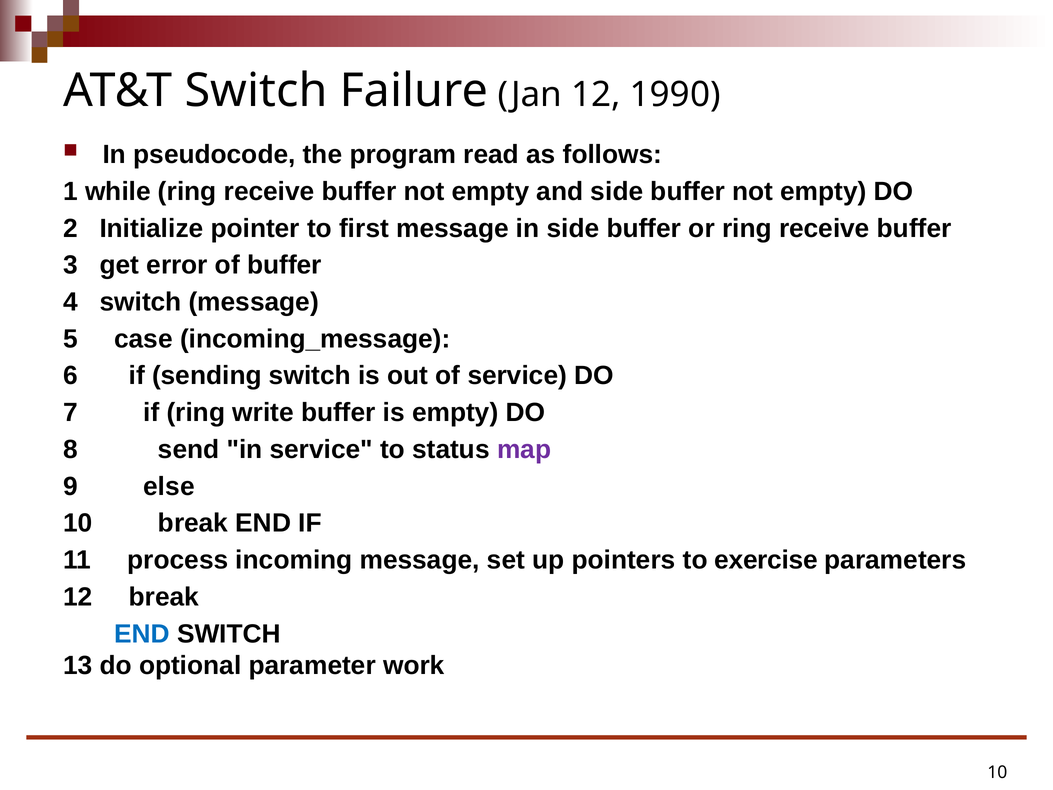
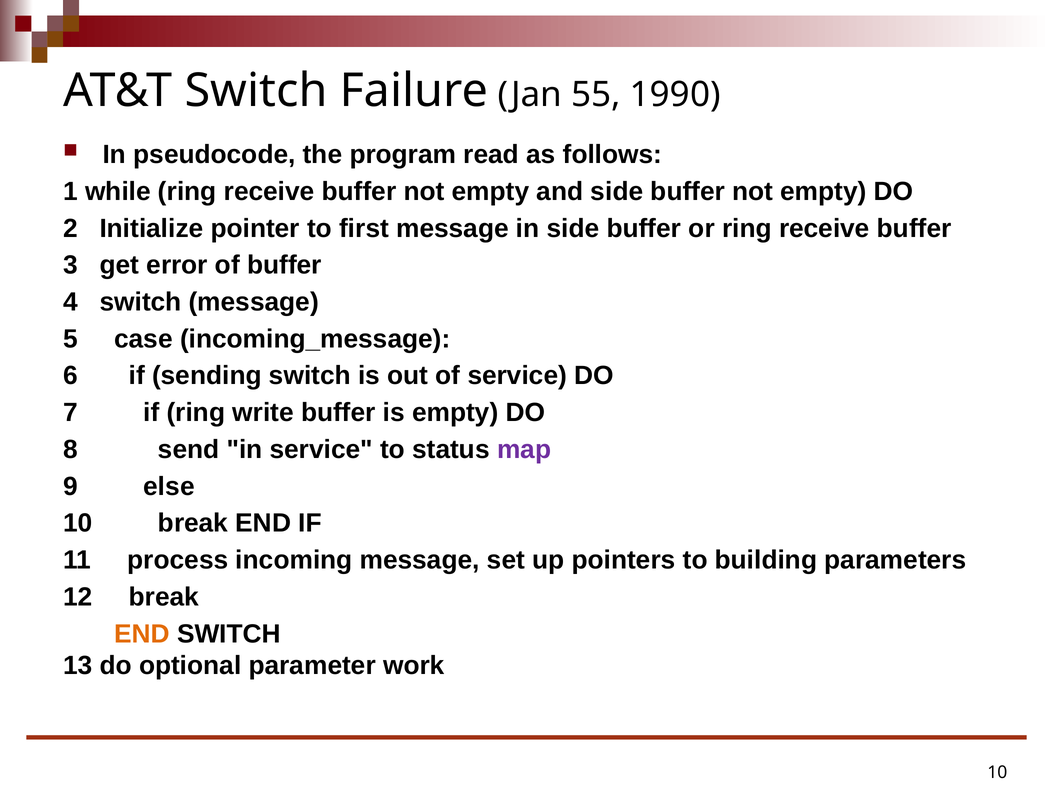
Jan 12: 12 -> 55 (596, 95)
exercise: exercise -> building (766, 560)
END colour: blue -> orange (142, 634)
